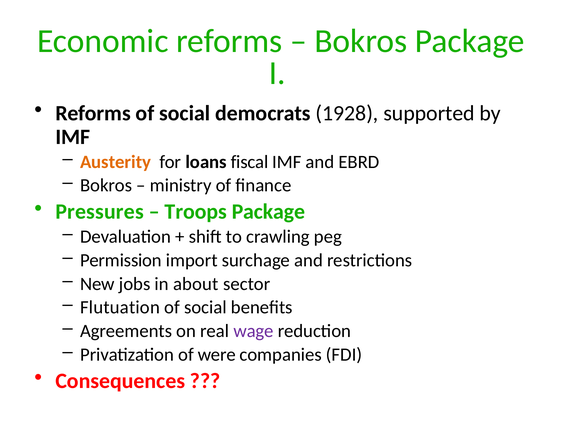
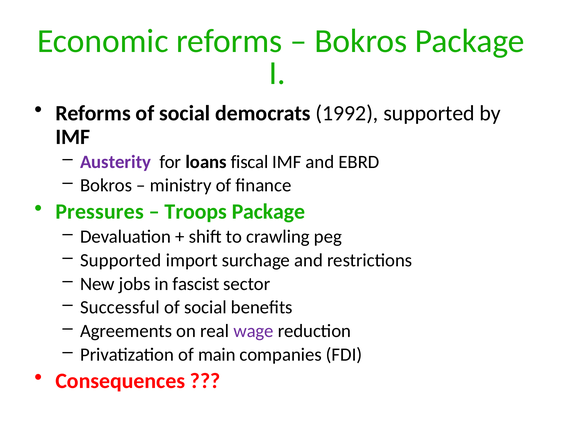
1928: 1928 -> 1992 (347, 113)
Austerity colour: orange -> purple (116, 162)
Permission: Permission -> Supported (121, 260)
about: about -> fascist (196, 284)
Flutuation: Flutuation -> Successful (120, 307)
were: were -> main (217, 354)
